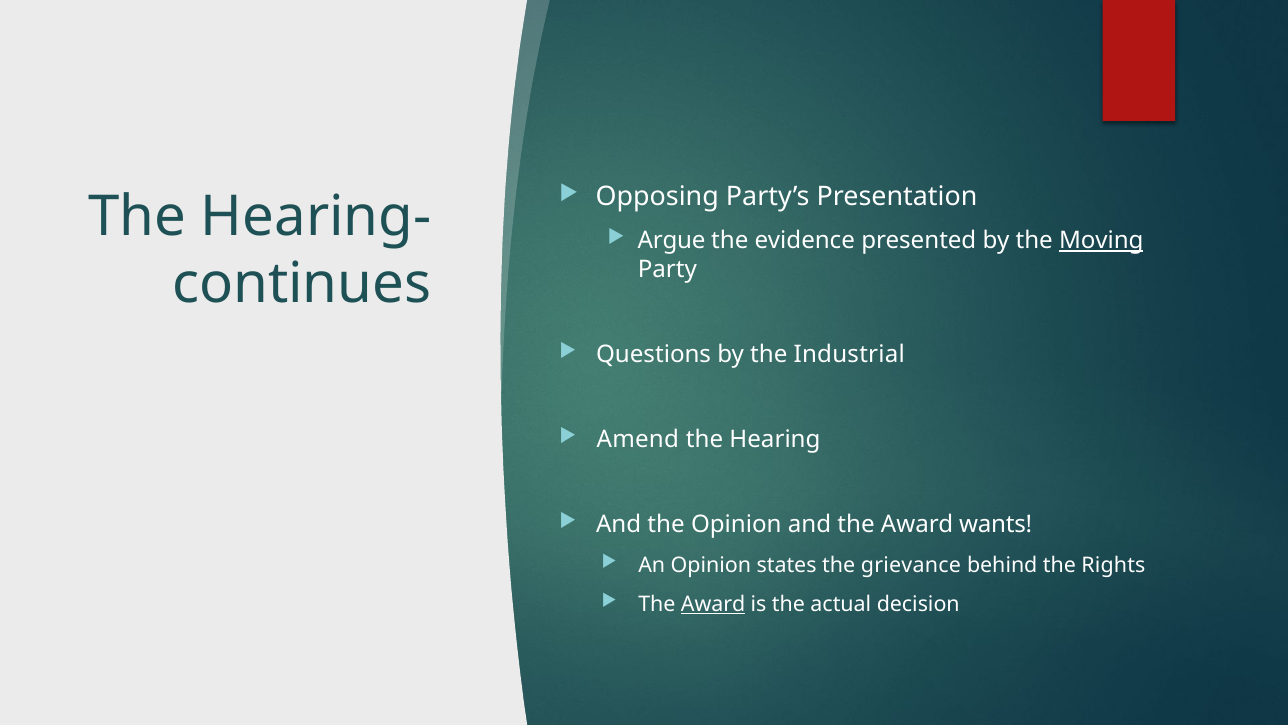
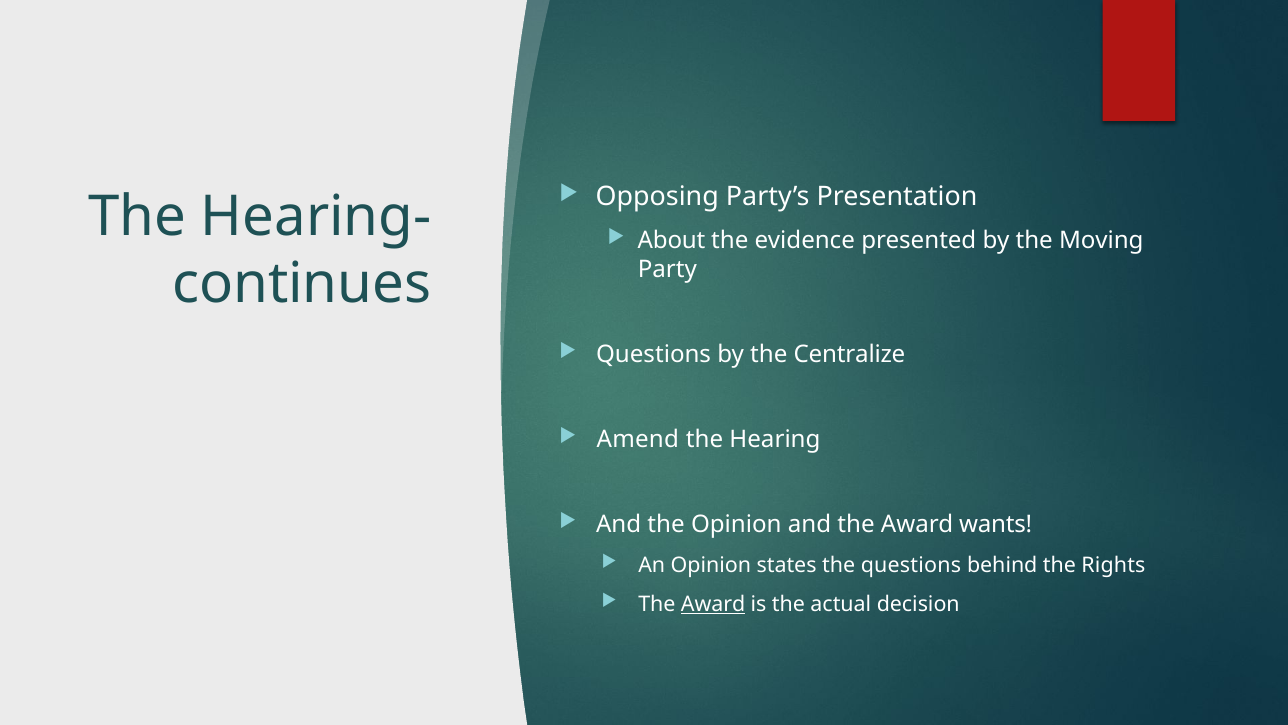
Argue: Argue -> About (672, 241)
Moving underline: present -> none (1101, 241)
Industrial: Industrial -> Centralize (849, 354)
the grievance: grievance -> questions (911, 565)
